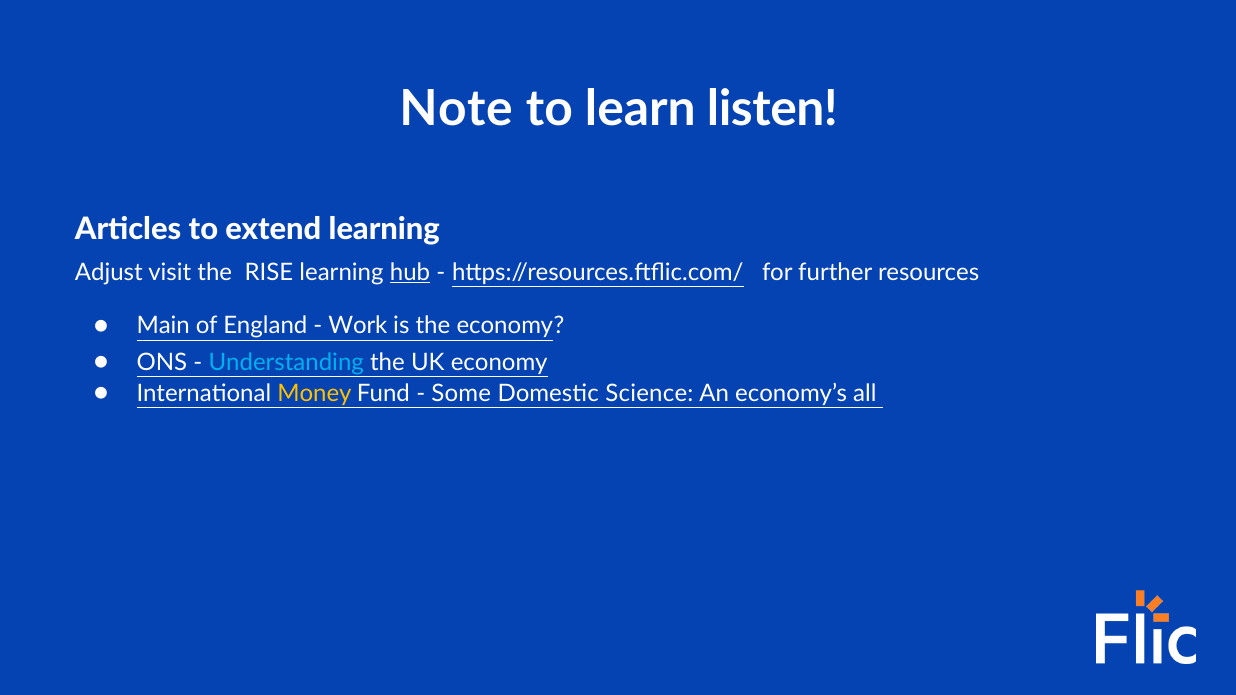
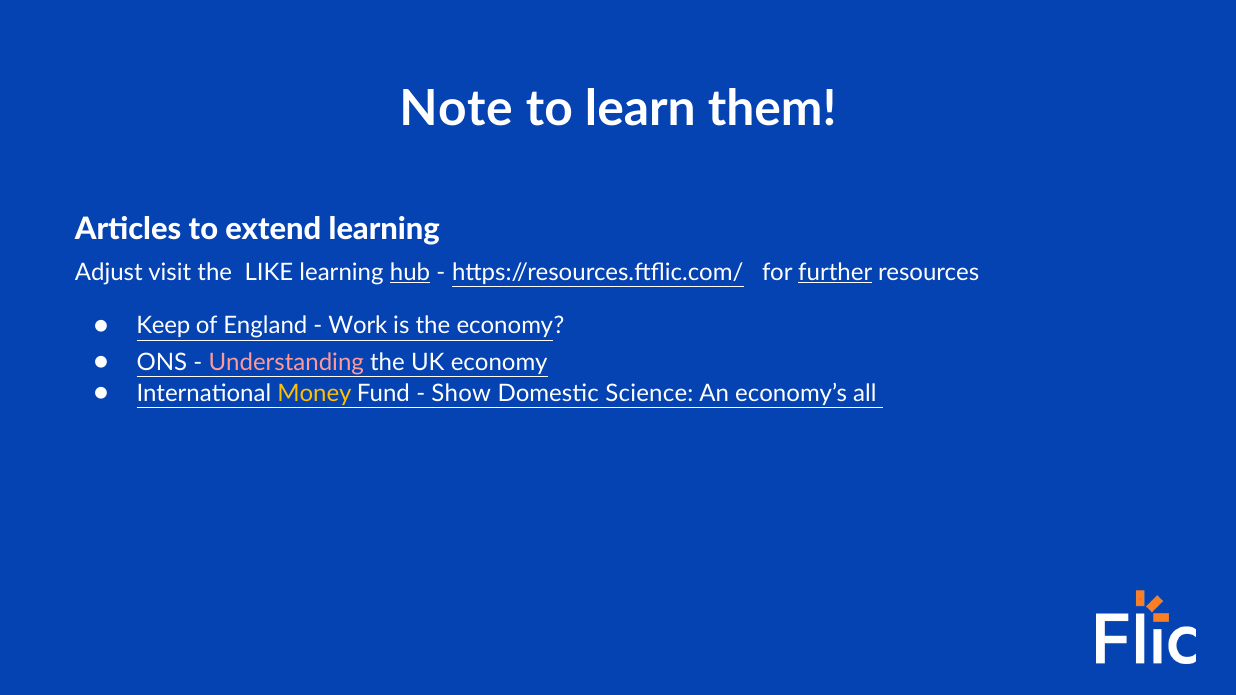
listen: listen -> them (772, 109)
RISE: RISE -> LIKE (269, 272)
further underline: none -> present (835, 272)
Main: Main -> Keep (163, 326)
Understanding colour: light blue -> pink (286, 363)
Some: Some -> Show (461, 393)
